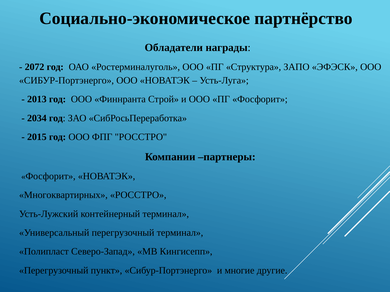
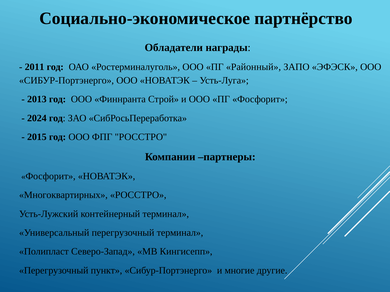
2072: 2072 -> 2011 (35, 67)
Структура: Структура -> Районный (253, 67)
2034: 2034 -> 2024 (37, 118)
